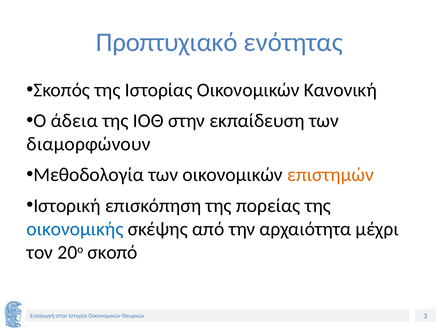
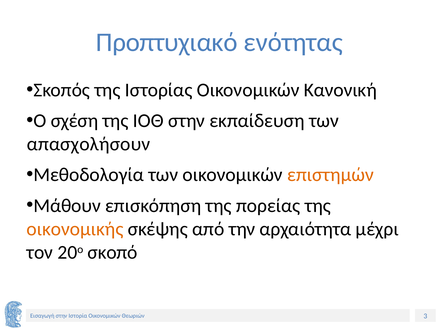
άδεια: άδεια -> σχέση (74, 121)
διαμορφώνουν: διαμορφώνουν -> απασχολήσουν (89, 144)
Ιστορική: Ιστορική -> Μάθουν (67, 206)
οικονομικής colour: blue -> orange (75, 229)
